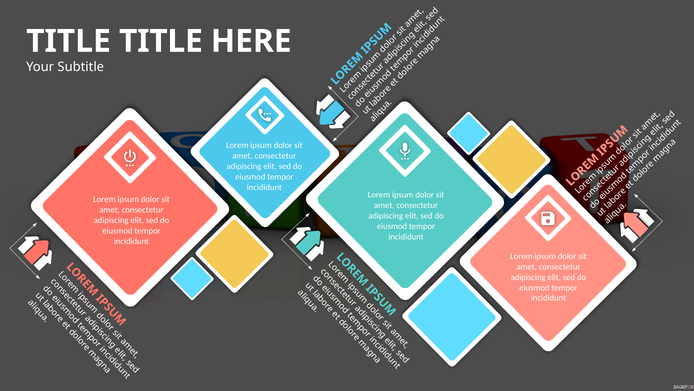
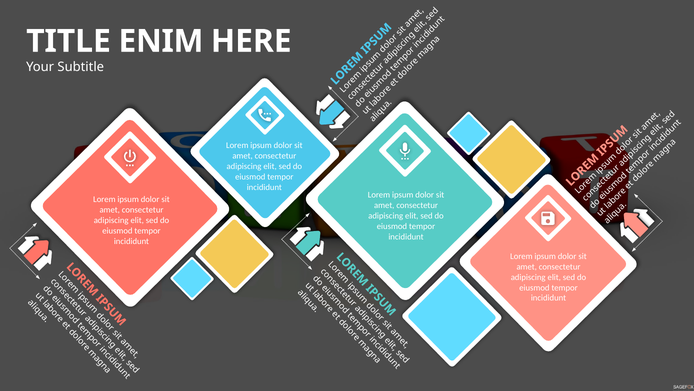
TITLE: TITLE -> ENIM (161, 41)
